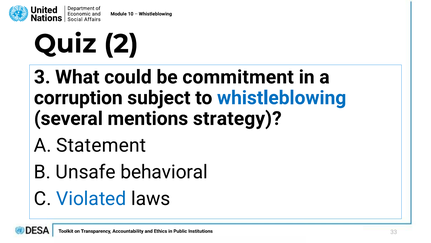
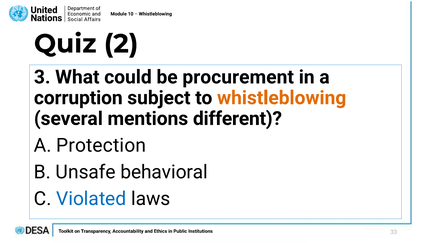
commitment: commitment -> procurement (238, 77)
whistleblowing colour: blue -> orange (282, 98)
strategy: strategy -> different (237, 118)
Statement: Statement -> Protection (101, 145)
